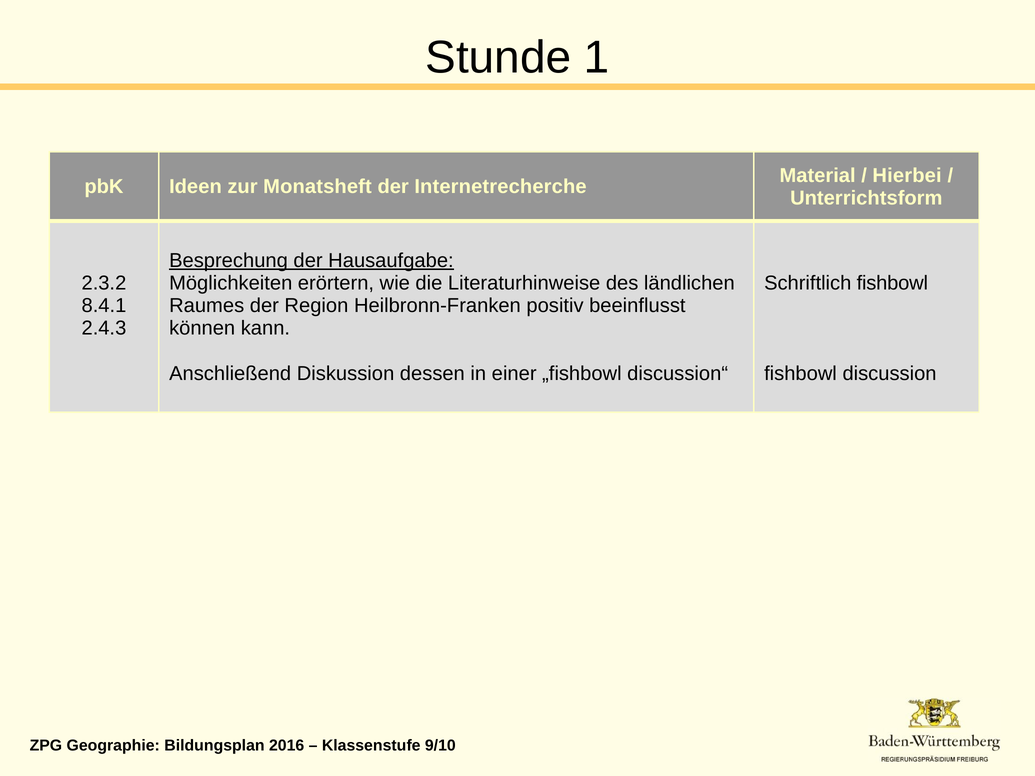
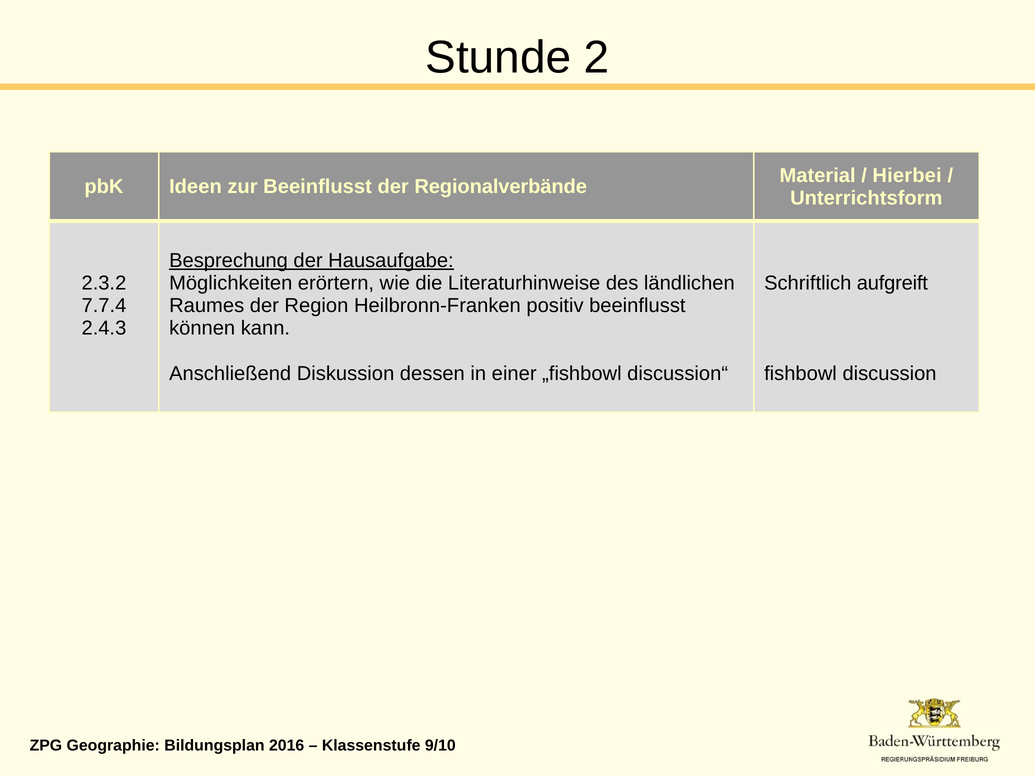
1: 1 -> 2 (597, 58)
zur Monatsheft: Monatsheft -> Beeinflusst (318, 187)
Internetrecherche: Internetrecherche -> Regionalverbände (501, 187)
Schriftlich fishbowl: fishbowl -> aufgreift (892, 283)
8.4.1: 8.4.1 -> 7.7.4 (104, 306)
